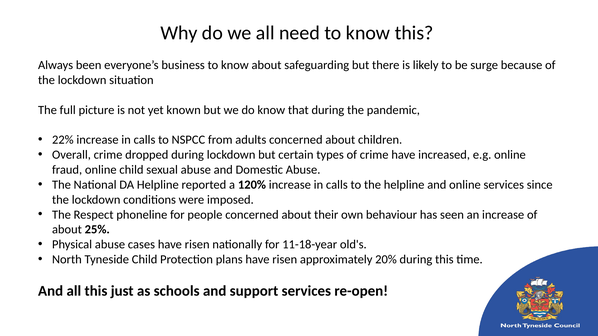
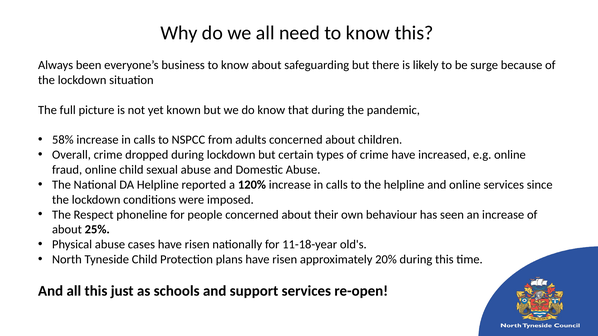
22%: 22% -> 58% (63, 140)
